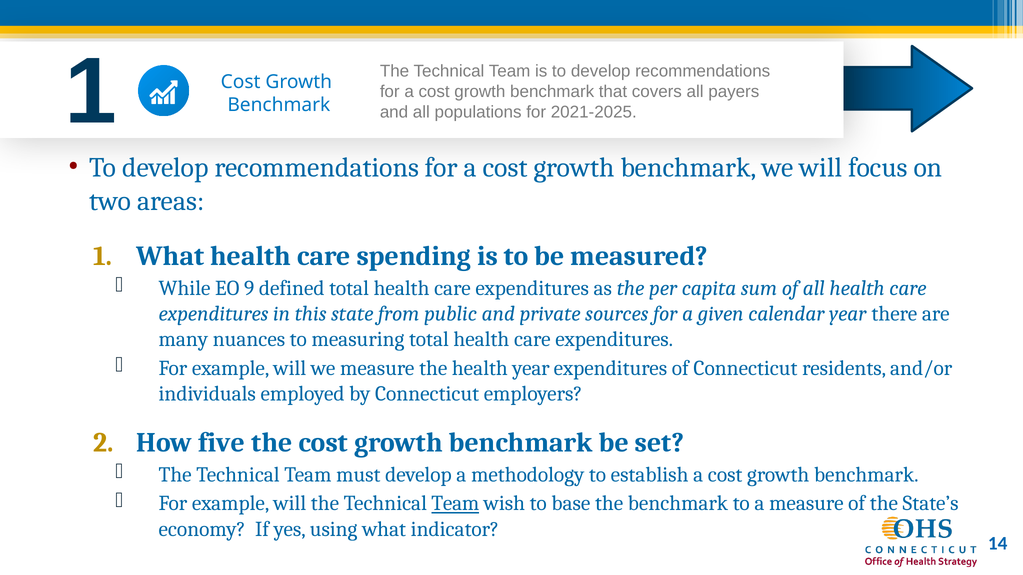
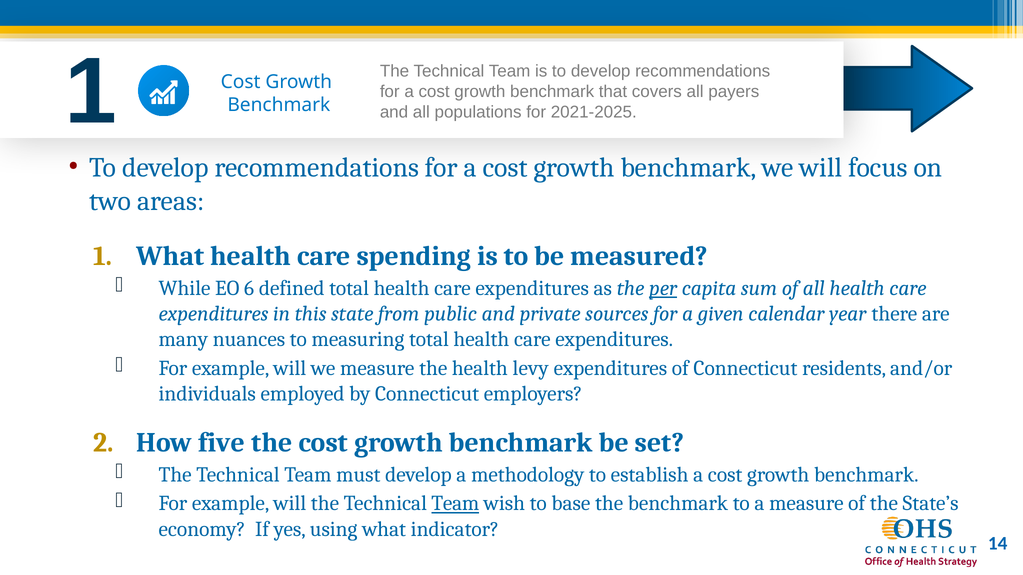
9: 9 -> 6 (249, 288)
per underline: none -> present (663, 288)
health year: year -> levy (531, 368)
